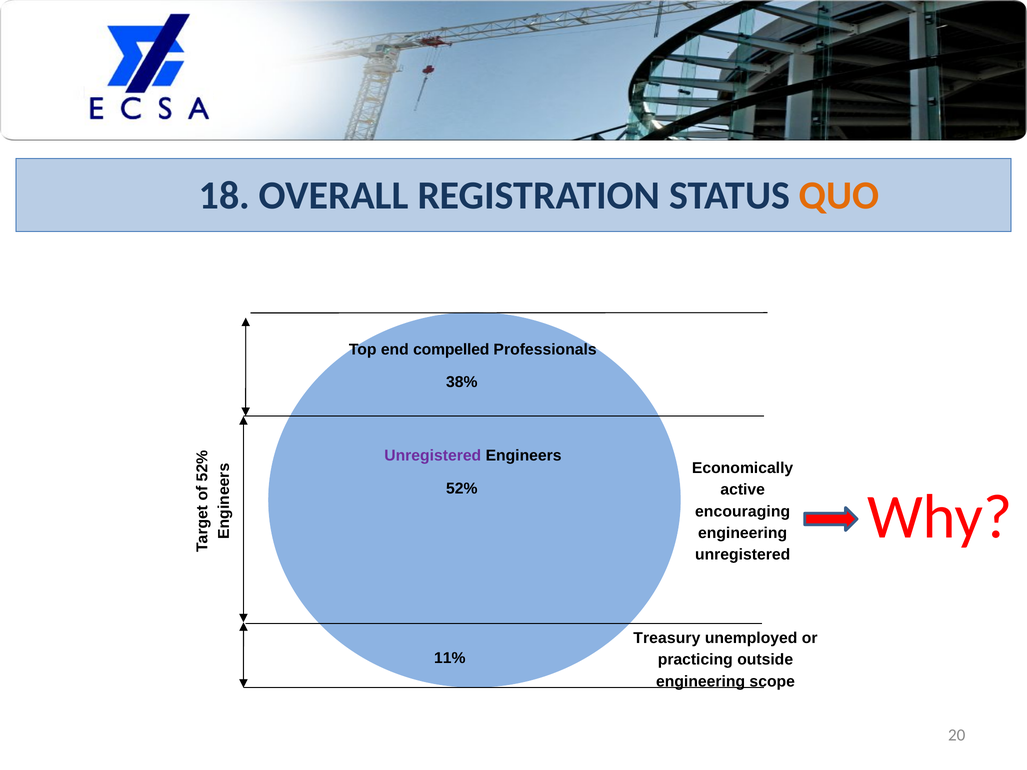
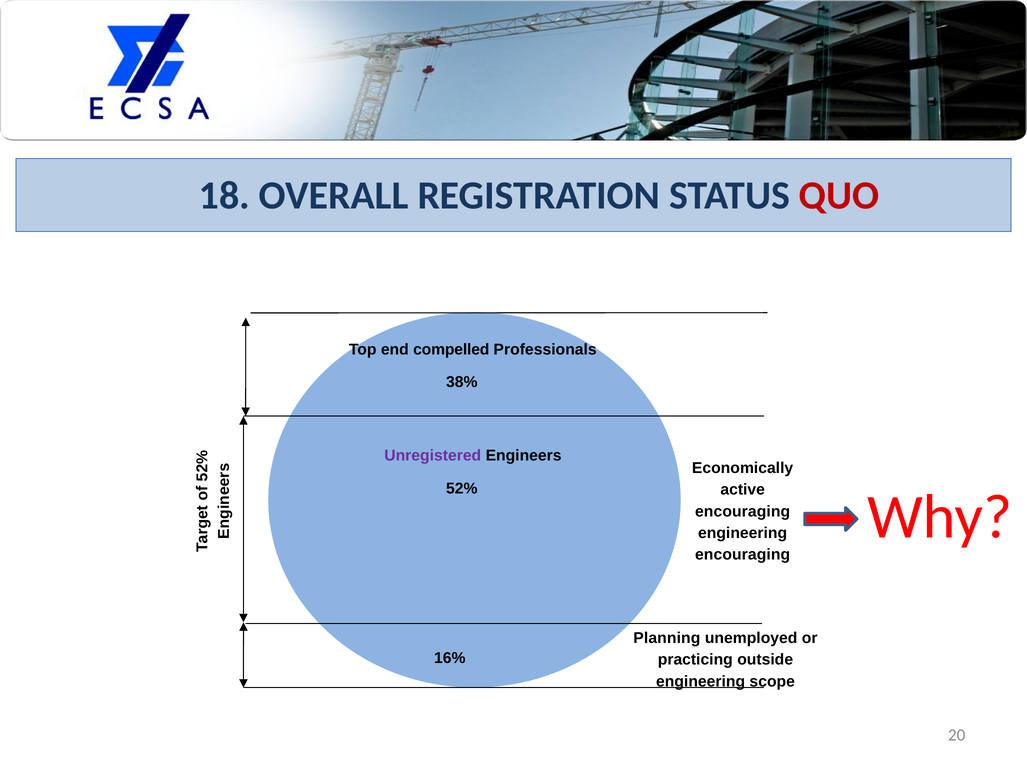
QUO colour: orange -> red (839, 195)
unregistered: unregistered -> encouraging (743, 555)
Treasury: Treasury -> Planning (667, 638)
11%: 11% -> 16% (450, 658)
